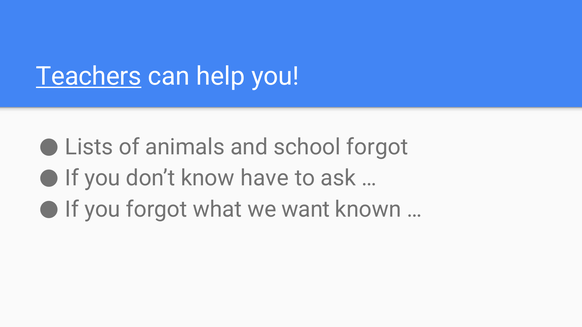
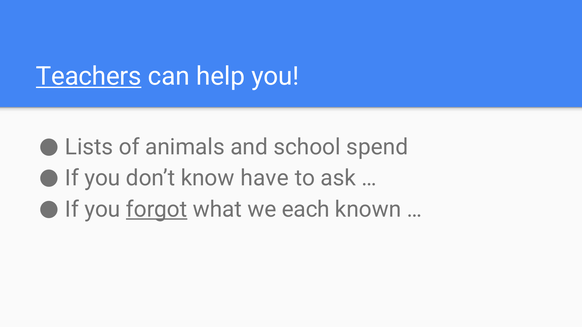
school forgot: forgot -> spend (377, 147)
forgot underline: none -> present (157, 209)
want: want -> each (306, 209)
